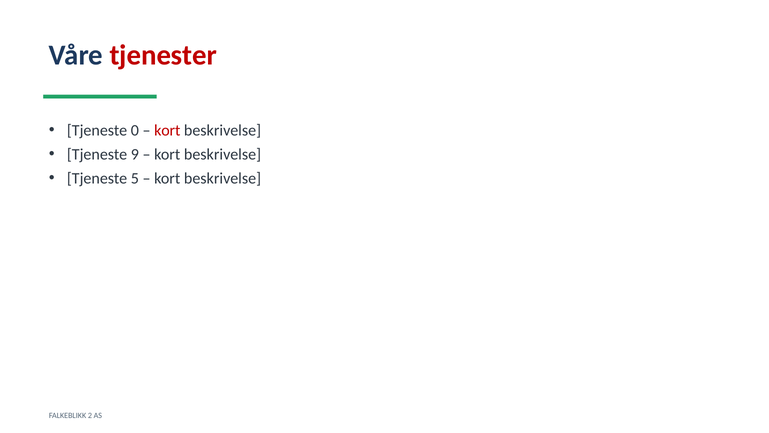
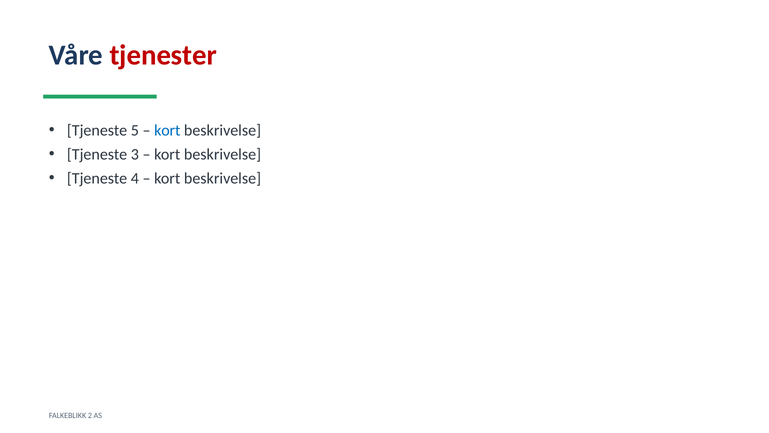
0: 0 -> 5 (135, 130)
kort colour: red -> blue (167, 130)
9: 9 -> 3 (135, 154)
5: 5 -> 4 (135, 178)
